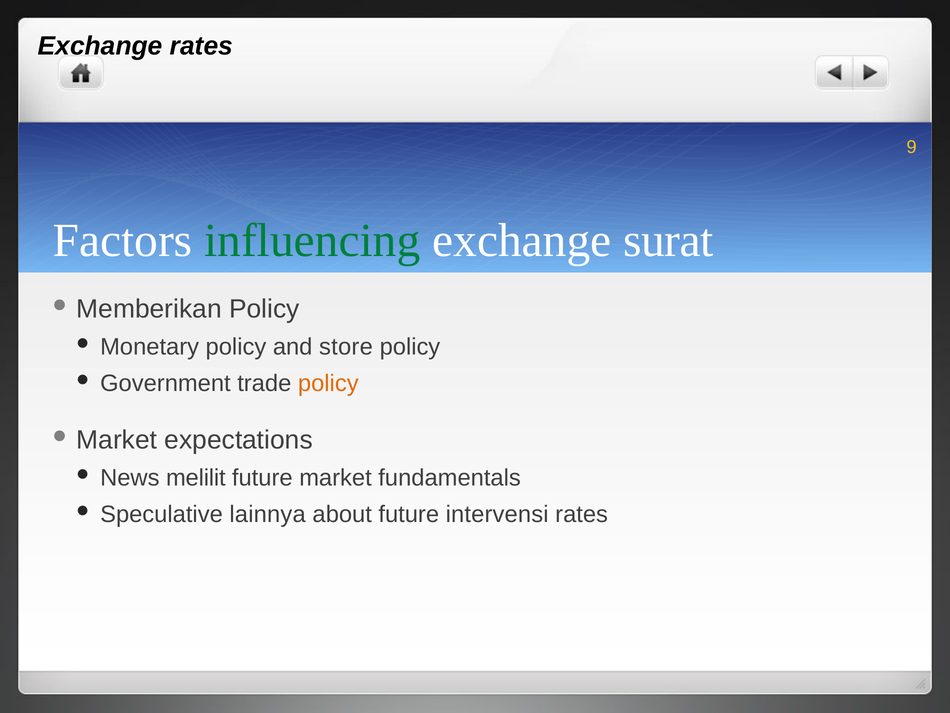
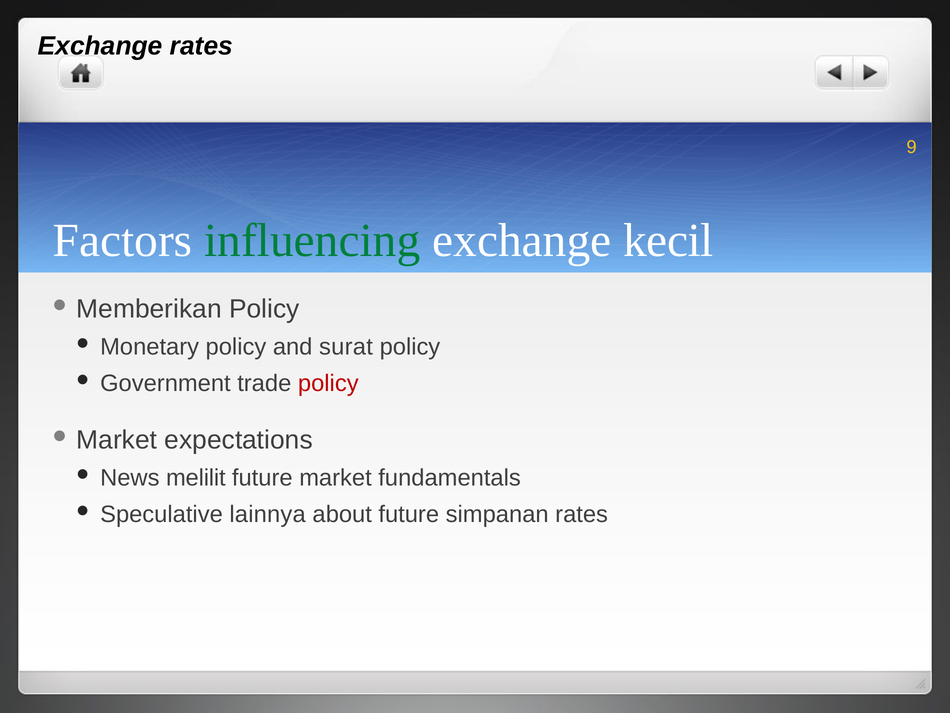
surat: surat -> kecil (668, 240)
store: store -> surat (346, 347)
policy colour: orange -> red (328, 383)
intervensi: intervensi -> simpanan (497, 514)
